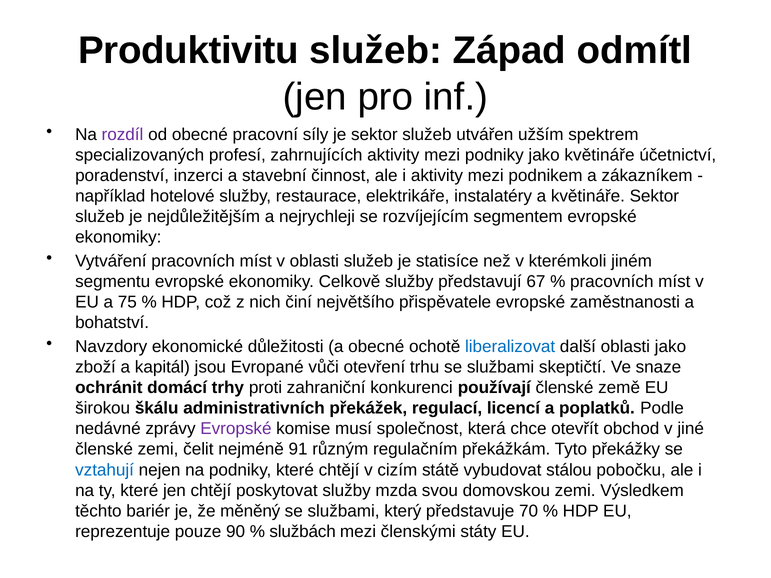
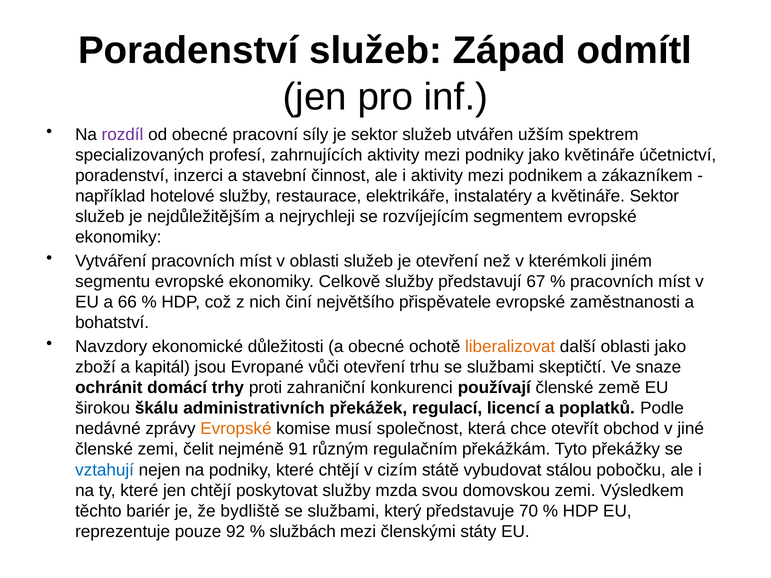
Produktivitu: Produktivitu -> Poradenství (188, 51)
je statisíce: statisíce -> otevření (447, 261)
75: 75 -> 66 (127, 302)
liberalizovat colour: blue -> orange (510, 347)
Evropské colour: purple -> orange (236, 429)
měněný: měněný -> bydliště (250, 511)
90: 90 -> 92 (236, 532)
